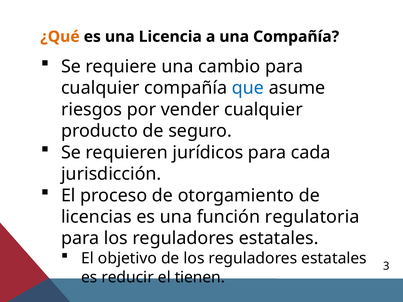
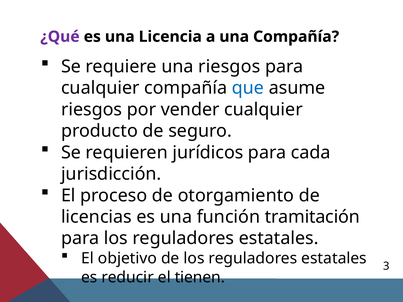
¿Qué colour: orange -> purple (60, 37)
una cambio: cambio -> riesgos (229, 67)
regulatoria: regulatoria -> tramitación (312, 217)
